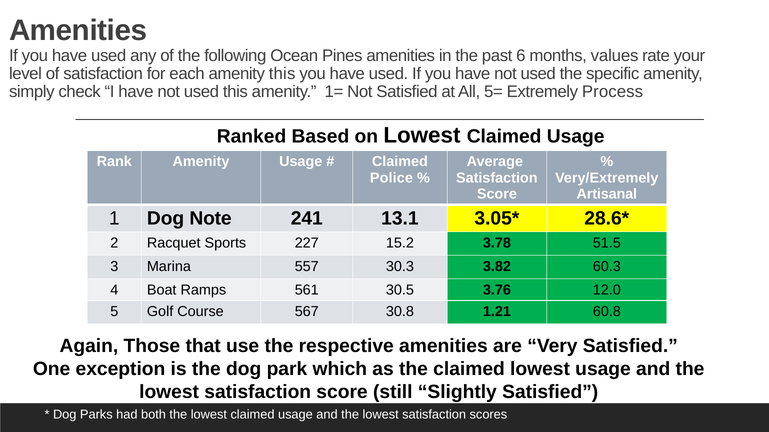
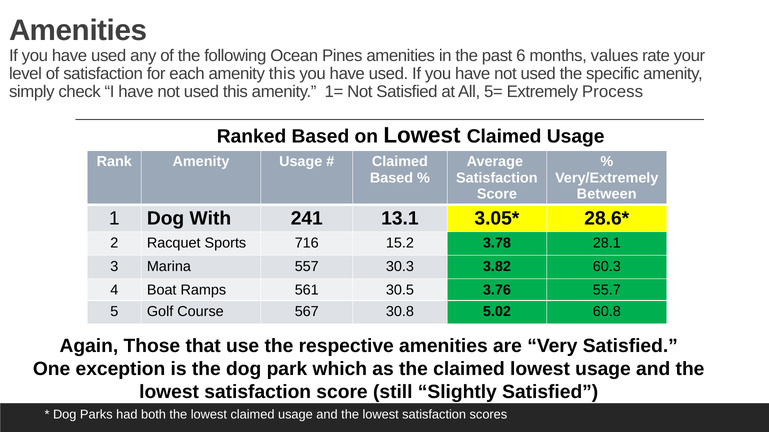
Police: Police -> Based (392, 178)
Artisanal: Artisanal -> Between (607, 194)
Note: Note -> With (210, 219)
227: 227 -> 716 (307, 243)
51.5: 51.5 -> 28.1 (607, 243)
12.0: 12.0 -> 55.7 (607, 290)
1.21: 1.21 -> 5.02 (497, 312)
